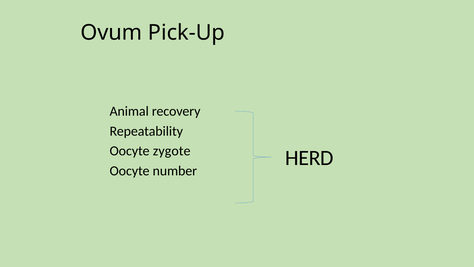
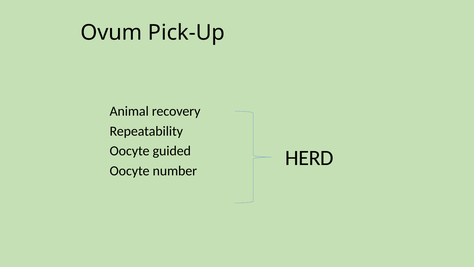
zygote: zygote -> guided (172, 151)
